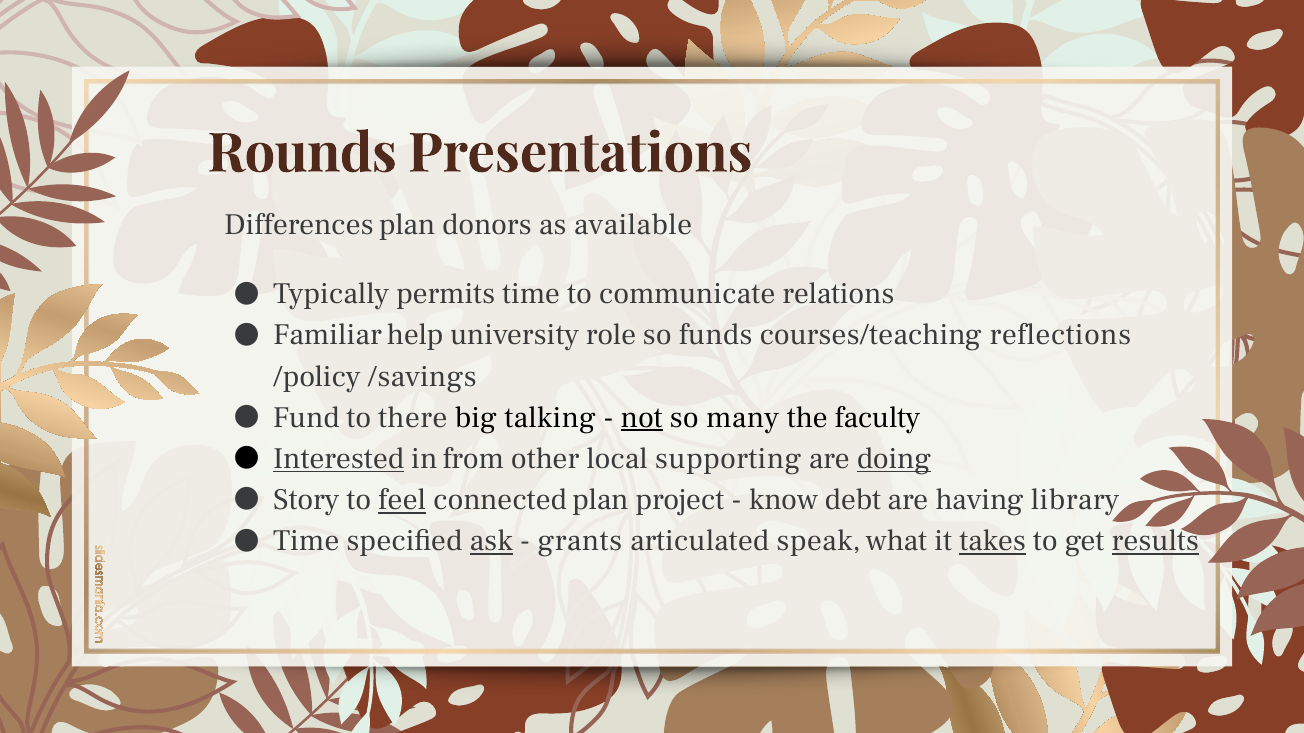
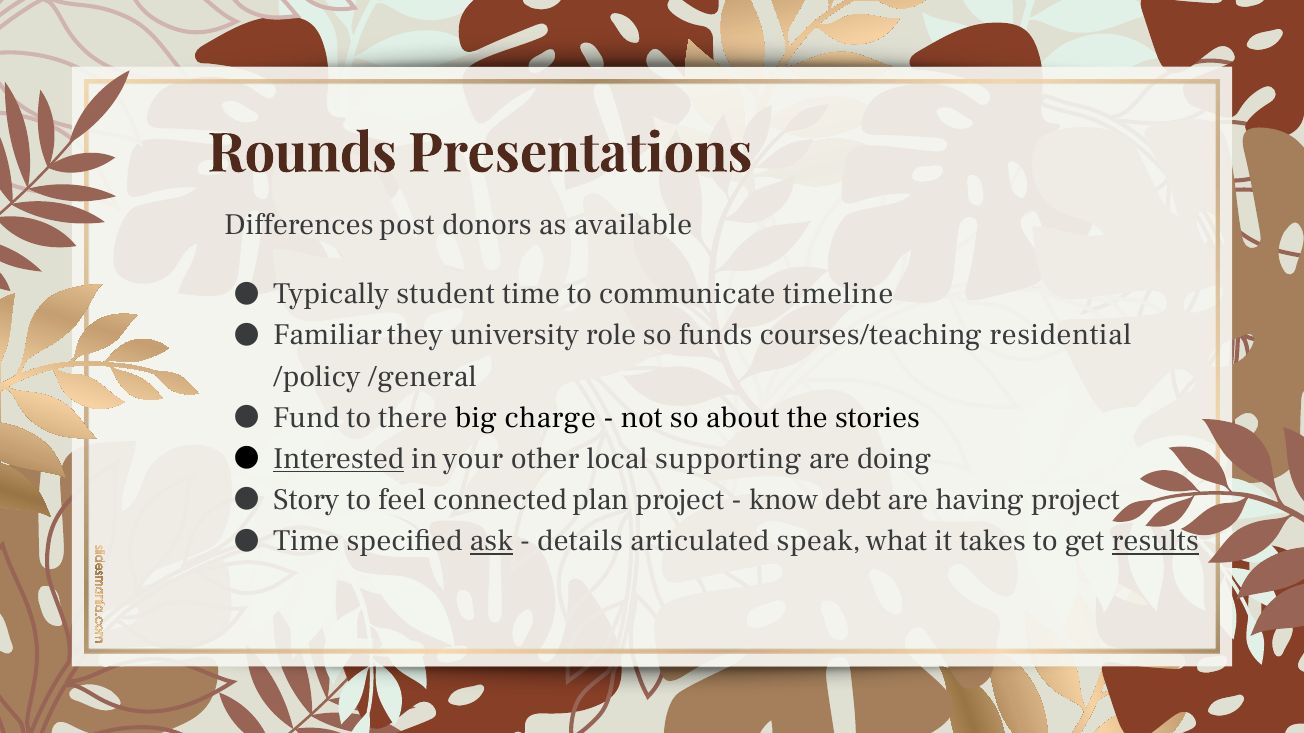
Differences plan: plan -> post (407, 224)
permits: permits -> student (445, 294)
relations: relations -> timeline (838, 294)
help: help -> they (415, 335)
reflections: reflections -> residential (1060, 335)
/savings: /savings -> /general (422, 377)
talking: talking -> charge (550, 418)
not underline: present -> none (642, 418)
many: many -> about (743, 418)
faculty: faculty -> stories (877, 418)
from: from -> your (473, 459)
doing underline: present -> none (894, 459)
feel underline: present -> none (402, 500)
having library: library -> project (1075, 500)
grants: grants -> details (580, 541)
takes underline: present -> none (993, 541)
